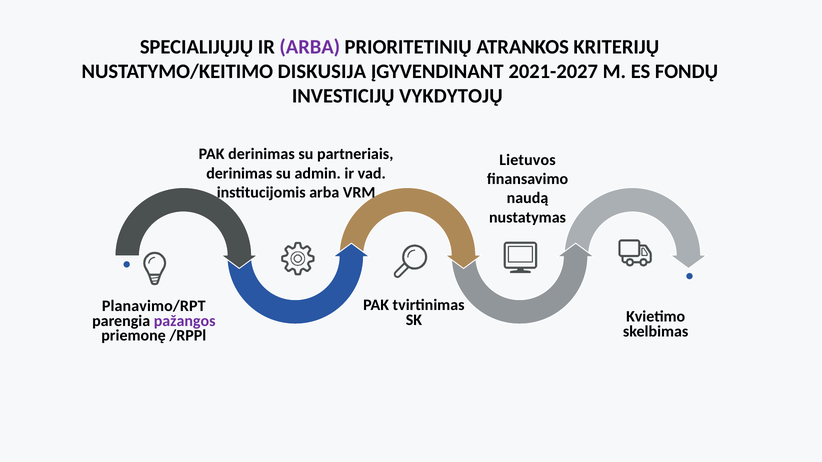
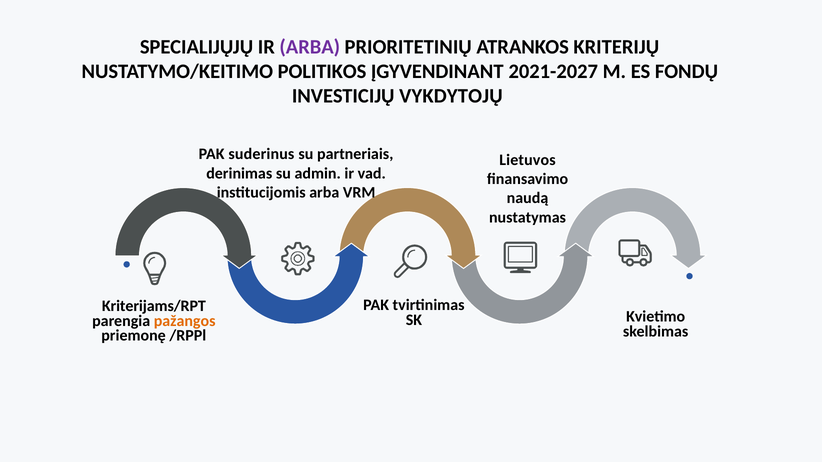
DISKUSIJA: DISKUSIJA -> POLITIKOS (322, 72)
PAK derinimas: derinimas -> suderinus (261, 154)
Planavimo/RPT: Planavimo/RPT -> Kriterijams/RPT (154, 306)
pažangos colour: purple -> orange (185, 321)
